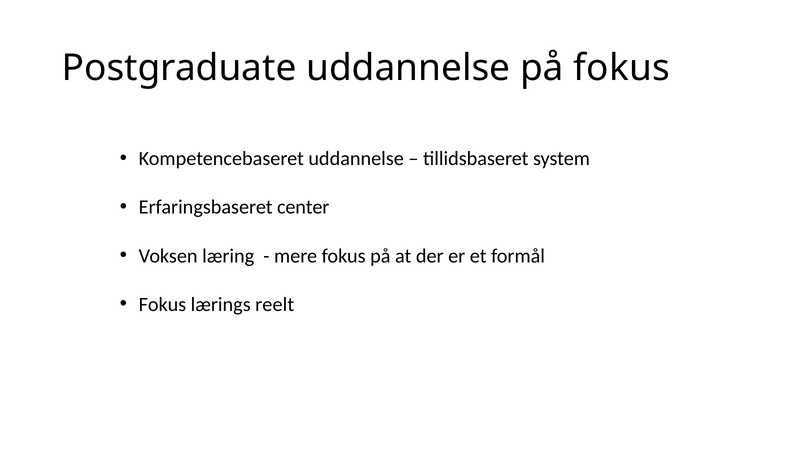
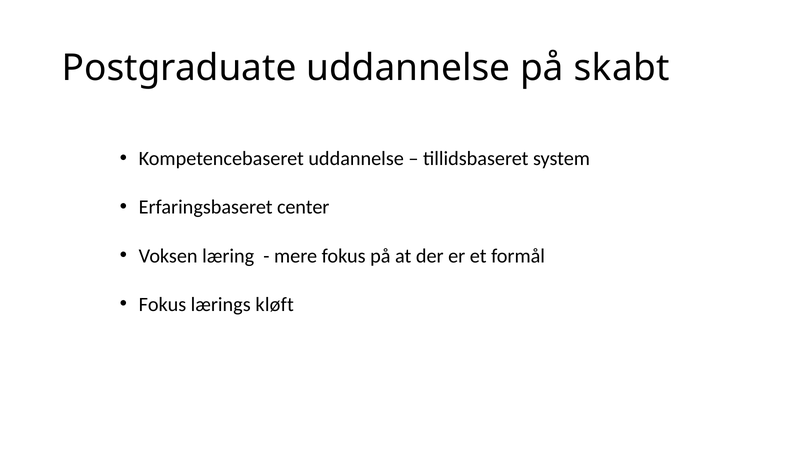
på fokus: fokus -> skabt (622, 68)
reelt: reelt -> kløft (275, 304)
